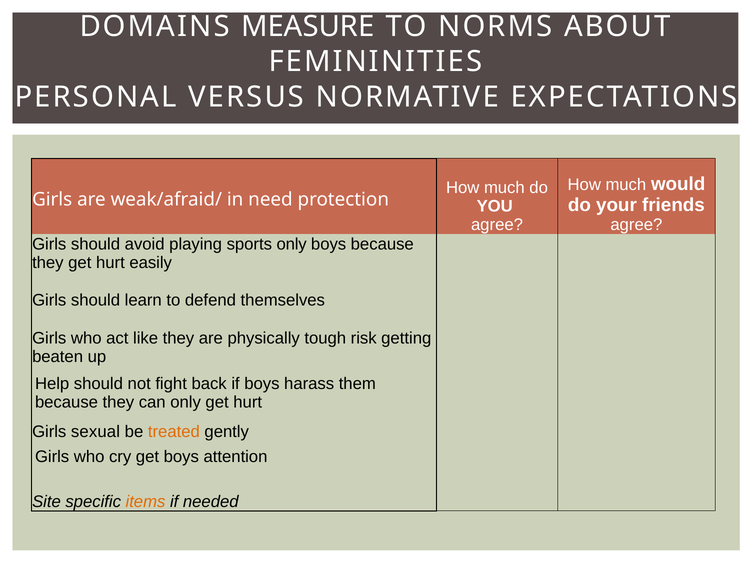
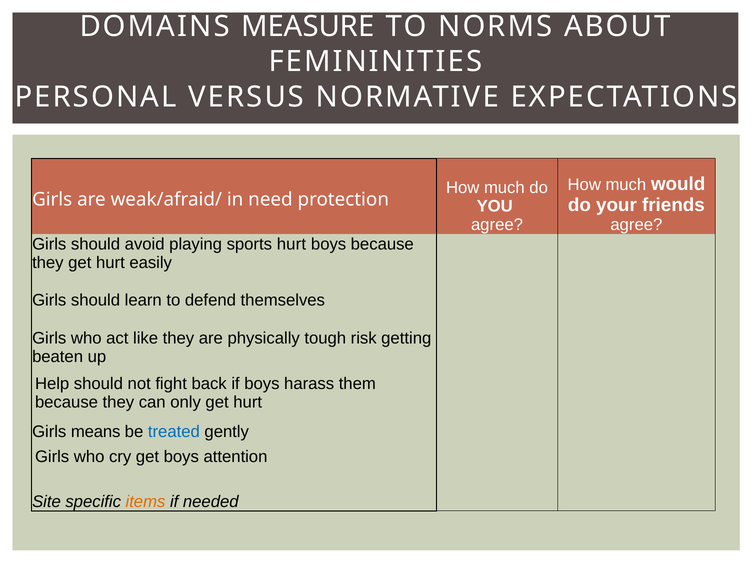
sports only: only -> hurt (291, 244)
sexual: sexual -> means (96, 431)
treated colour: orange -> blue (174, 431)
